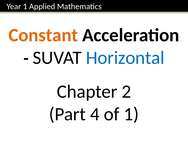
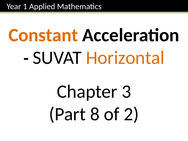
Horizontal colour: blue -> orange (125, 58)
2: 2 -> 3 (126, 92)
4: 4 -> 8 (95, 114)
of 1: 1 -> 2 (131, 114)
